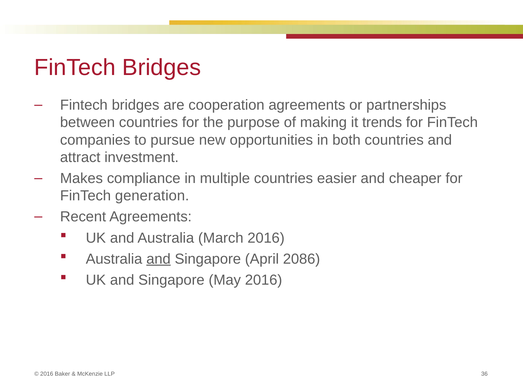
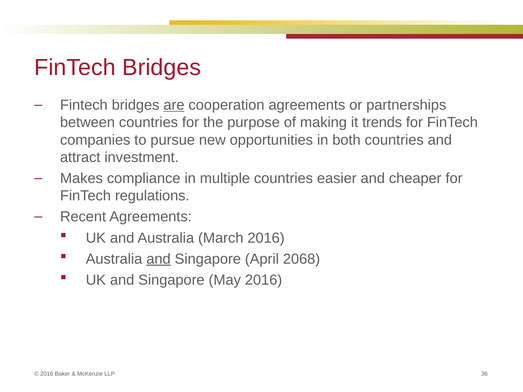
are underline: none -> present (174, 105)
generation: generation -> regulations (152, 196)
2086: 2086 -> 2068 (302, 259)
